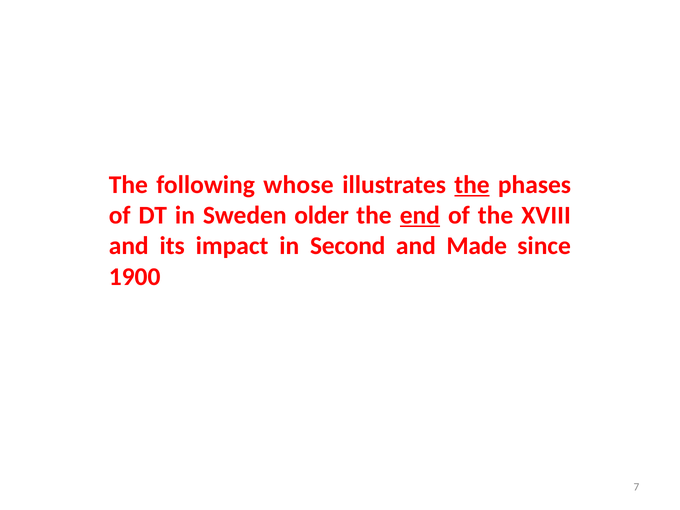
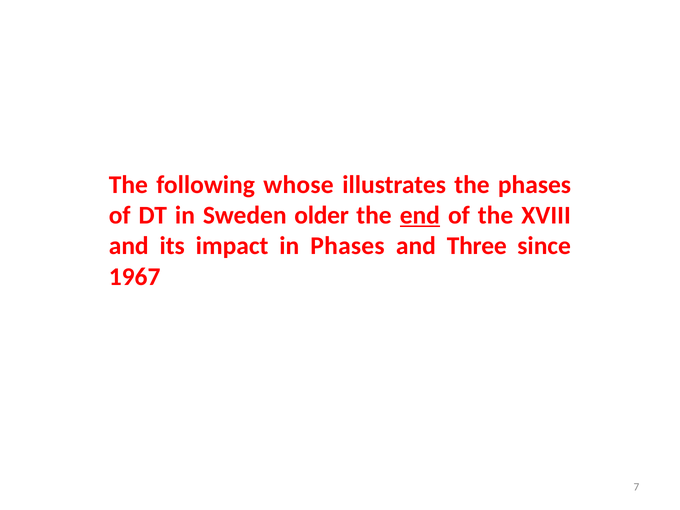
the underline: present -> none (472, 185)
in Second: Second -> Phases (347, 246)
Made: Made -> Three (477, 246)
1900: 1900 -> 1967 (135, 277)
